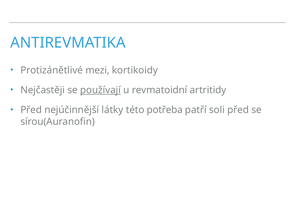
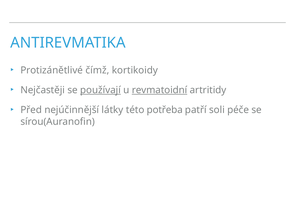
mezi: mezi -> čímž (97, 70)
revmatoidní underline: none -> present (160, 90)
soli před: před -> péče (238, 110)
